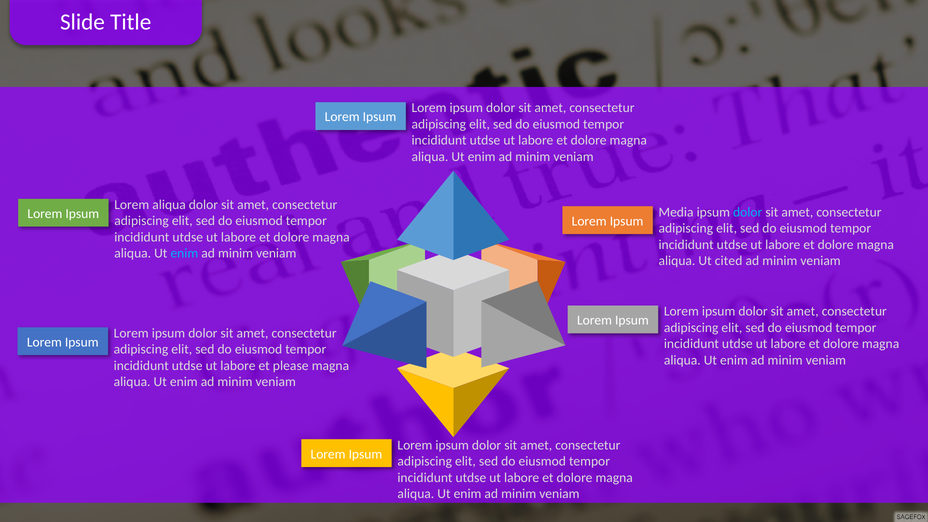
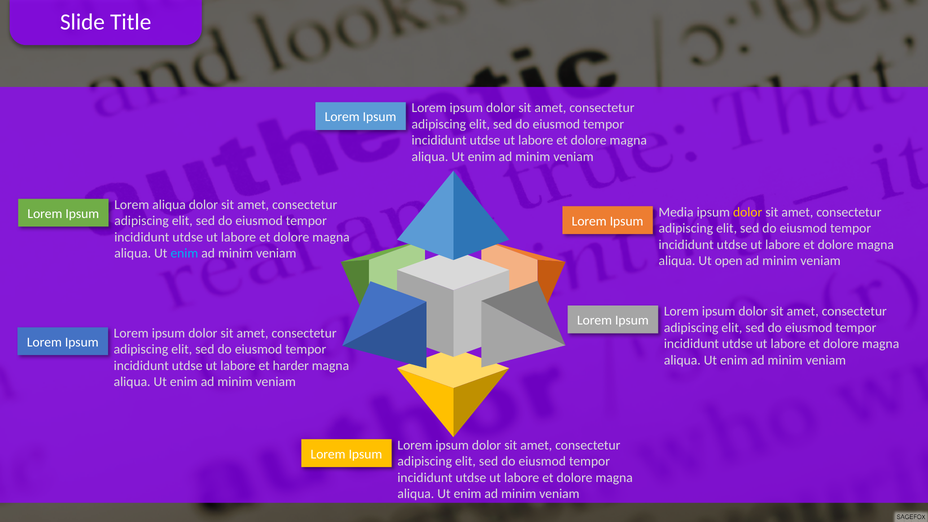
dolor colour: light blue -> yellow (748, 212)
cited: cited -> open (729, 261)
please: please -> harder (291, 366)
